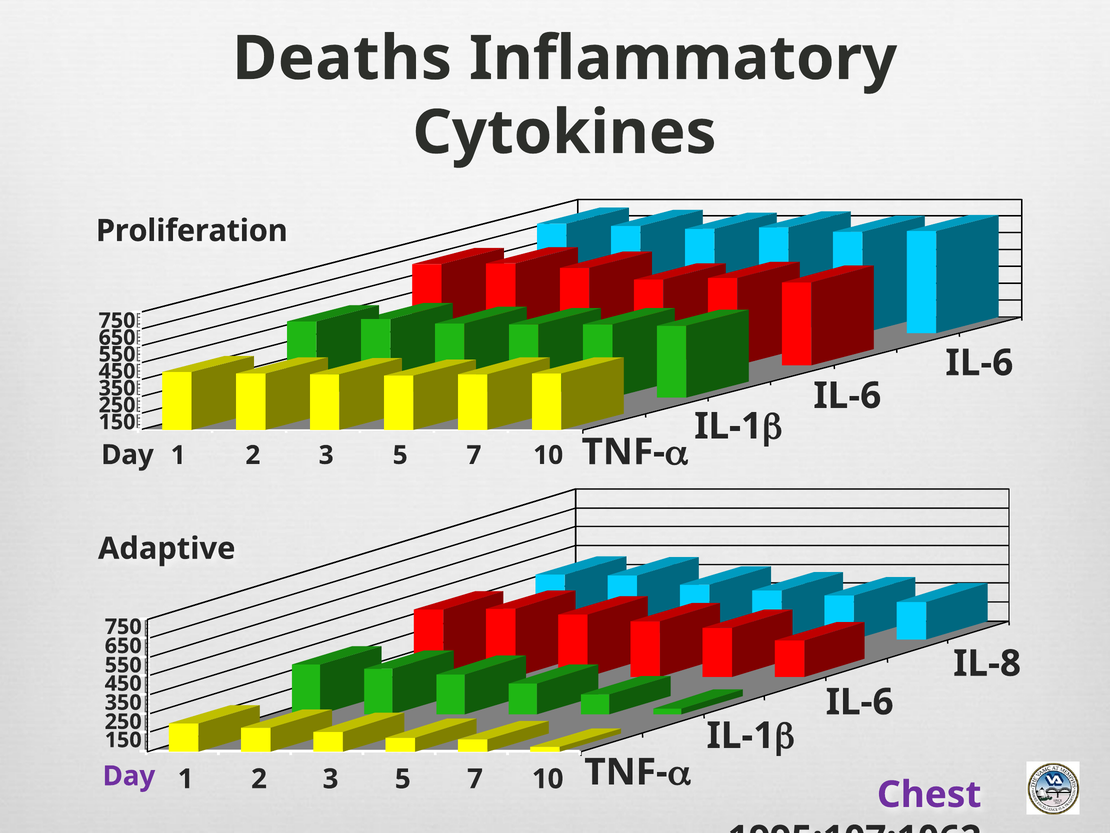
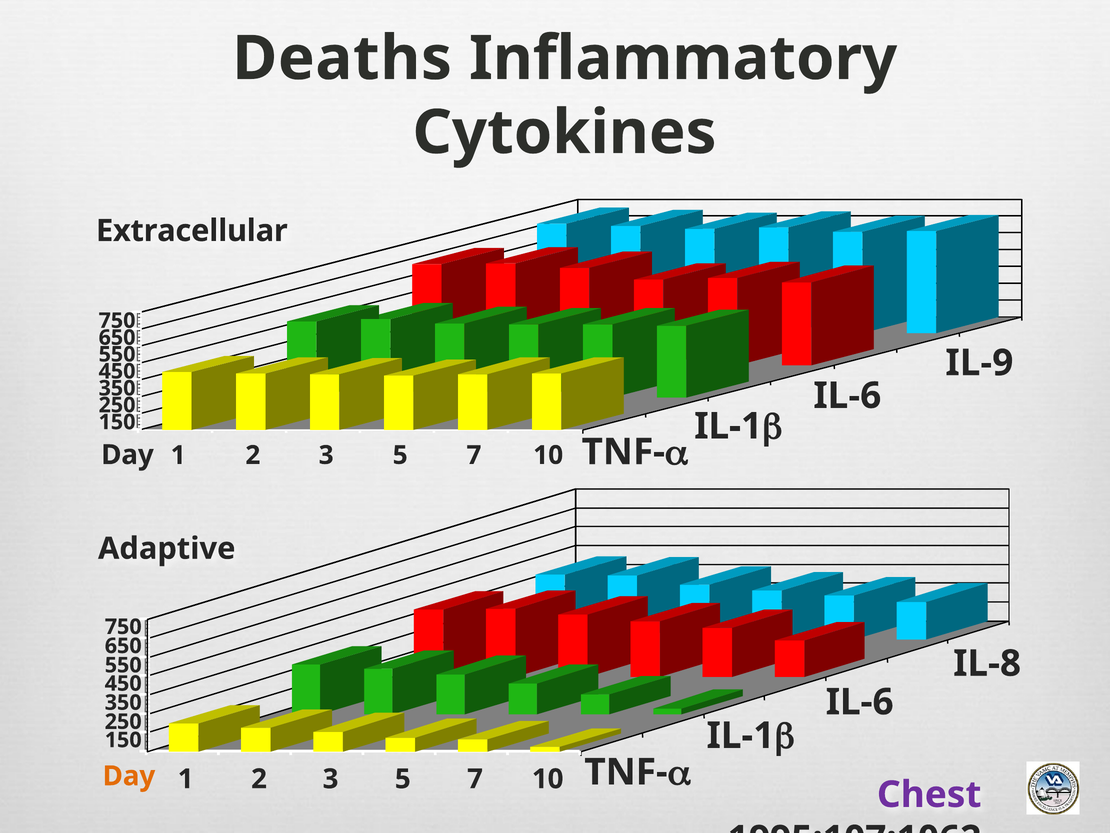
Proliferation: Proliferation -> Extracellular (192, 231)
IL-6: IL-6 -> IL-9 (979, 363)
Day colour: purple -> orange (129, 776)
